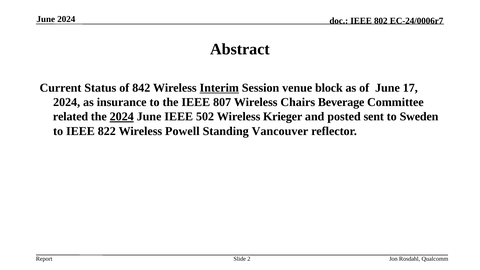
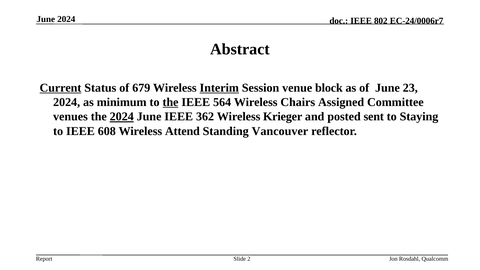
Current underline: none -> present (61, 88)
842: 842 -> 679 (141, 88)
17: 17 -> 23 (410, 88)
insurance: insurance -> minimum (122, 102)
the underline: none -> present (170, 102)
807: 807 -> 564 (222, 102)
Beverage: Beverage -> Assigned (341, 102)
related: related -> venues (70, 117)
502: 502 -> 362 (205, 117)
Sweden: Sweden -> Staying (419, 117)
822: 822 -> 608 (107, 131)
Powell: Powell -> Attend (182, 131)
